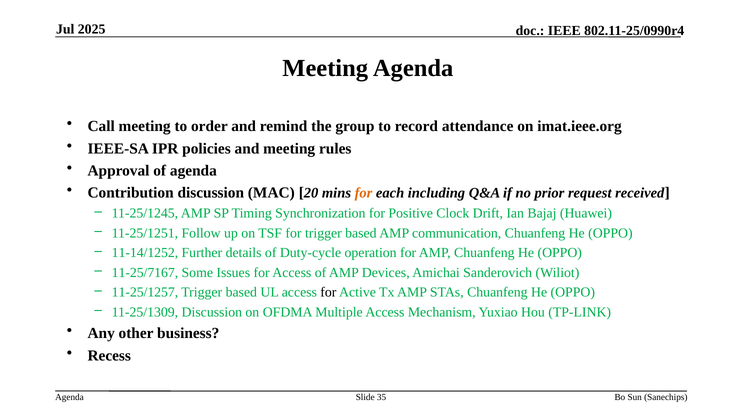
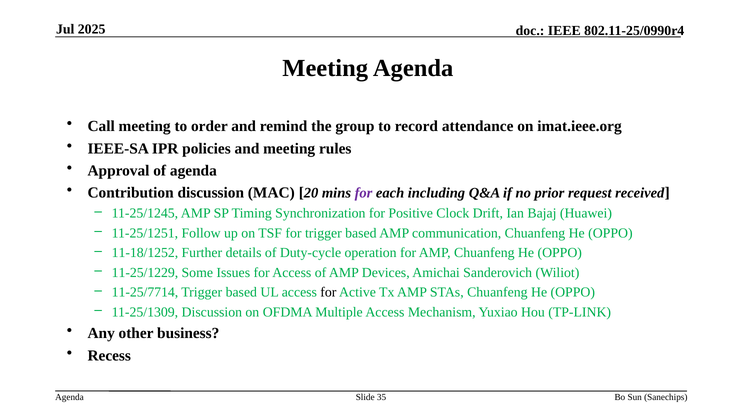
for colour: orange -> purple (364, 193)
11-14/1252: 11-14/1252 -> 11-18/1252 (145, 253)
11-25/7167: 11-25/7167 -> 11-25/1229 (145, 273)
11-25/1257: 11-25/1257 -> 11-25/7714 (145, 292)
